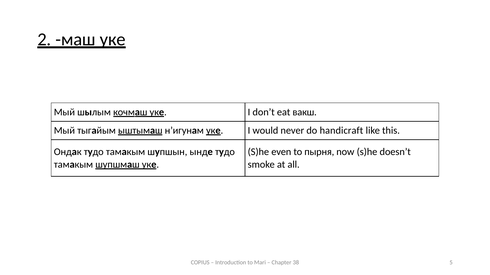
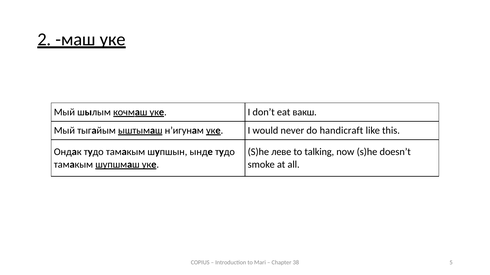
even: even -> леве (281, 152)
пырня: пырня -> talking (319, 152)
